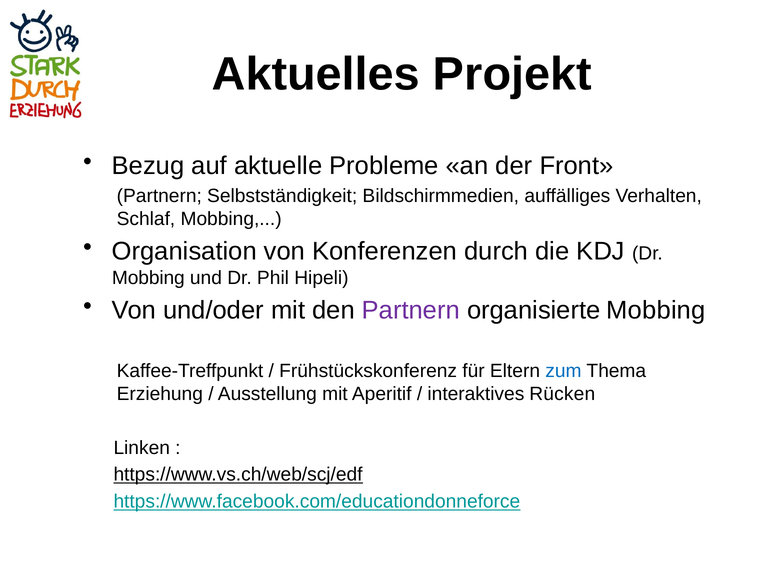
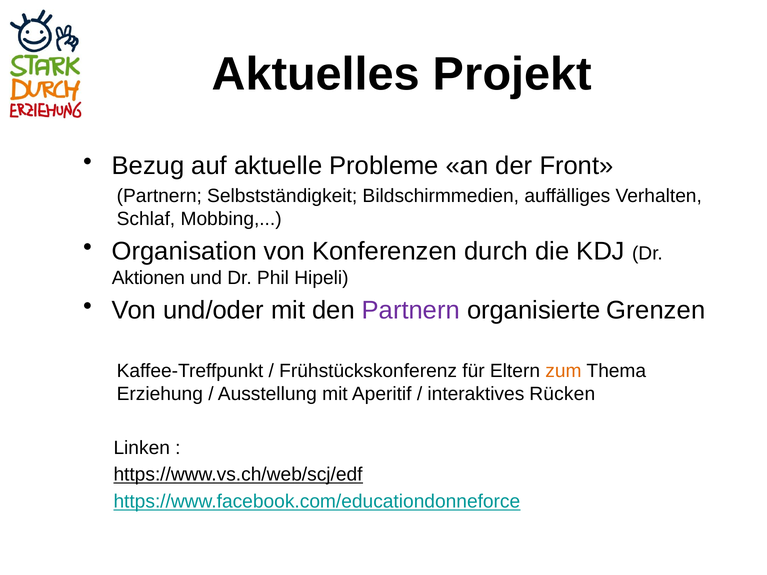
Mobbing: Mobbing -> Aktionen (148, 278)
organisierte Mobbing: Mobbing -> Grenzen (656, 310)
zum colour: blue -> orange (563, 371)
